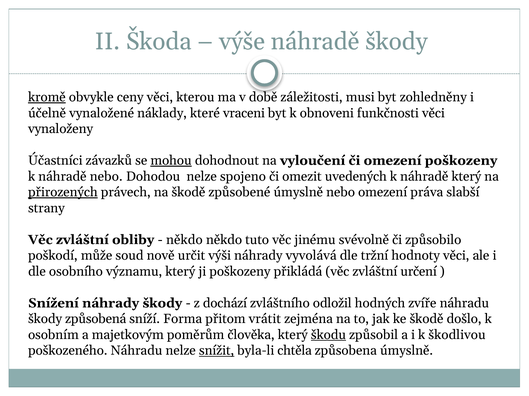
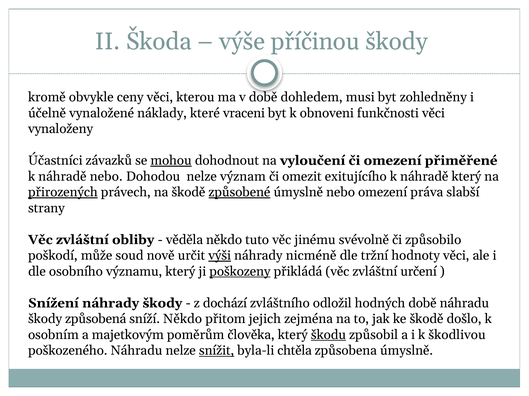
výše náhradě: náhradě -> příčinou (315, 42)
kromě underline: present -> none (47, 97)
záležitosti: záležitosti -> dohledem (312, 97)
omezení poškozeny: poškozeny -> přiměřené (461, 161)
spojeno: spojeno -> význam (243, 177)
uvedených: uvedených -> exitujícího (356, 177)
způsobené underline: none -> present (239, 193)
někdo: někdo -> věděla (184, 240)
výši underline: none -> present (220, 256)
vyvolává: vyvolává -> nicméně (311, 256)
poškozeny underline: none -> present (240, 272)
hodných zvíře: zvíře -> době (422, 304)
sníží Forma: Forma -> Někdo (183, 320)
vrátit: vrátit -> jejich (265, 320)
